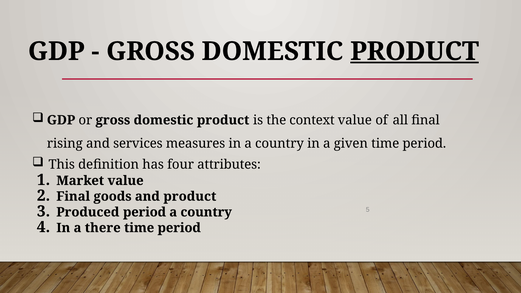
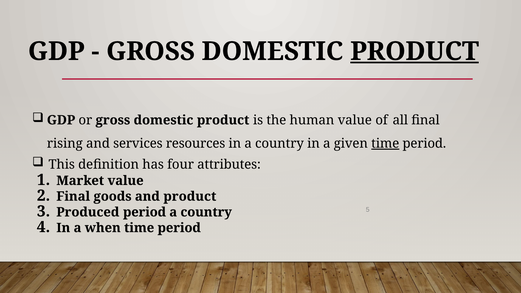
context: context -> human (312, 120)
measures: measures -> resources (196, 144)
time underline: none -> present (385, 144)
there: there -> when (103, 228)
